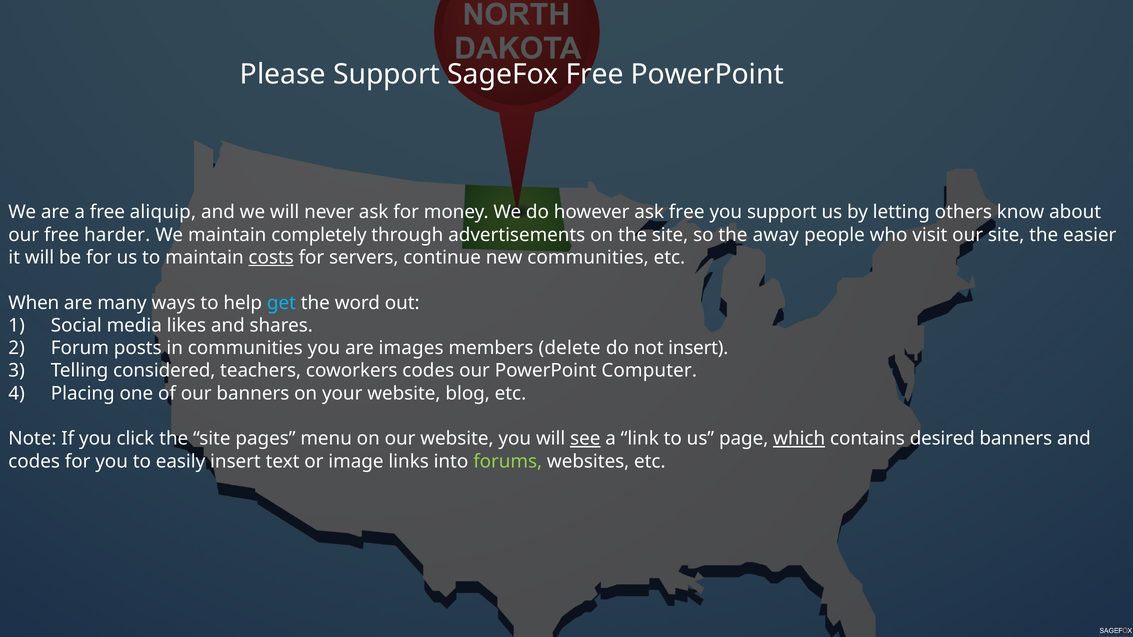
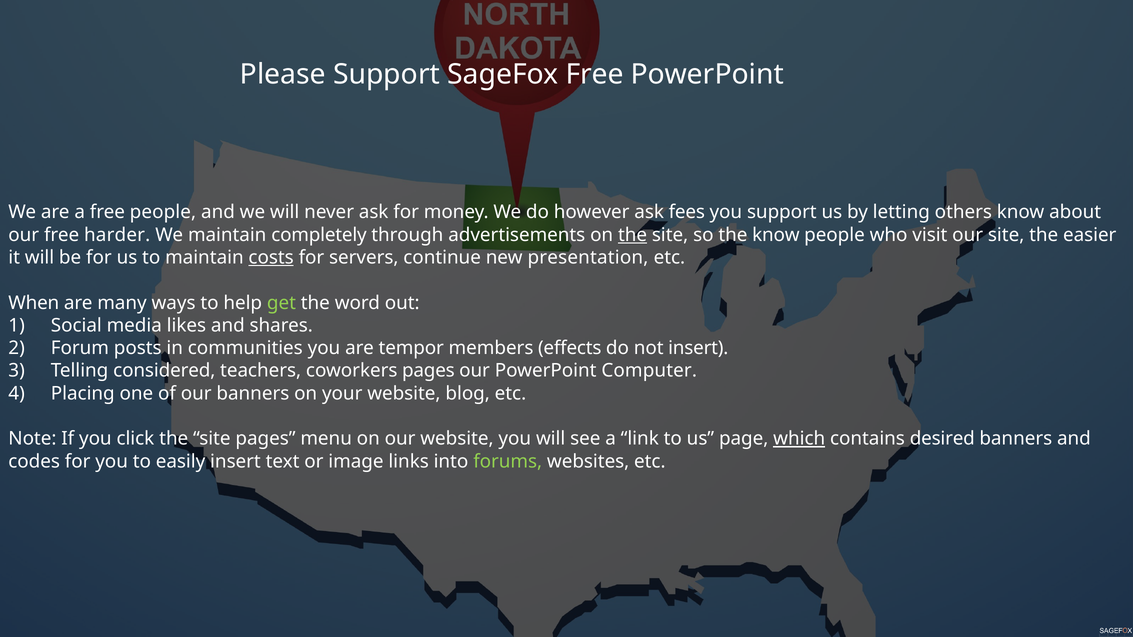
free aliquip: aliquip -> people (163, 212)
ask free: free -> fees (687, 212)
the underline: none -> present (633, 235)
the away: away -> know (776, 235)
new communities: communities -> presentation (588, 258)
get colour: light blue -> light green (282, 303)
images: images -> tempor (411, 348)
delete: delete -> effects (570, 348)
coworkers codes: codes -> pages (428, 371)
see underline: present -> none (585, 439)
